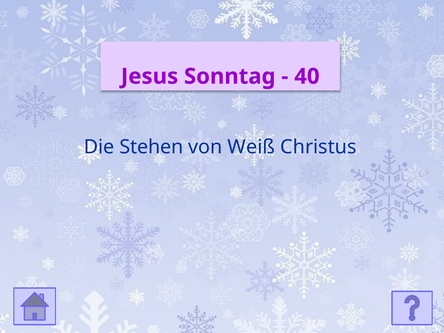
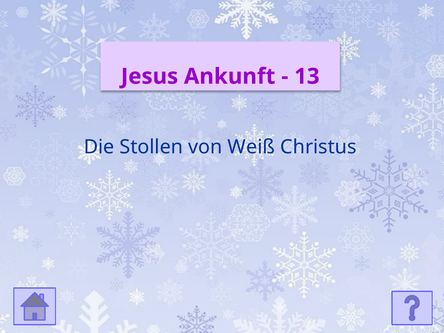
Sonntag: Sonntag -> Ankunft (230, 76)
40: 40 -> 13 (307, 76)
Stehen: Stehen -> Stollen (151, 147)
